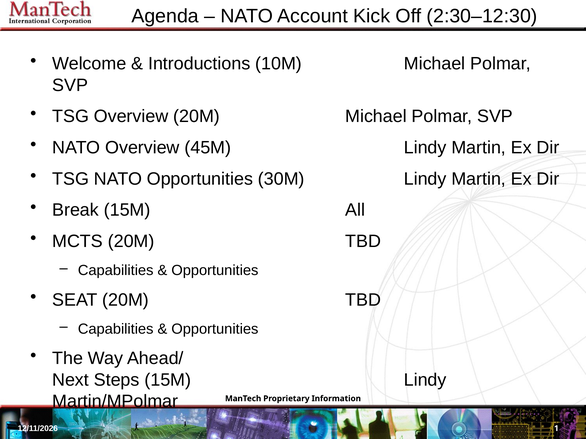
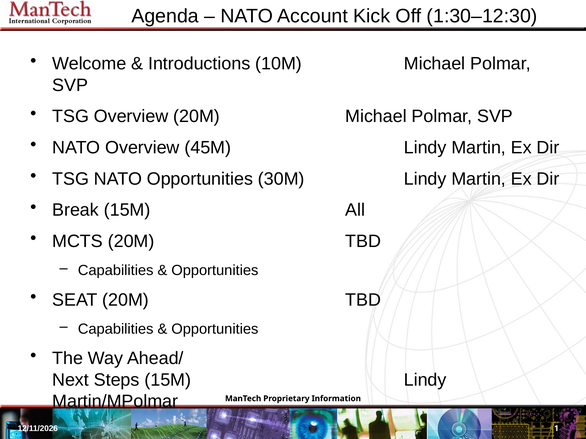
2:30–12:30: 2:30–12:30 -> 1:30–12:30 (482, 16)
